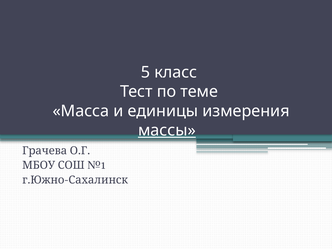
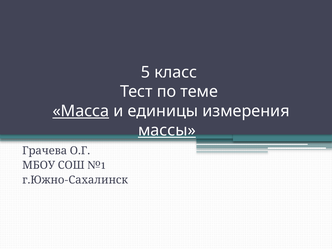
Масса underline: none -> present (81, 111)
